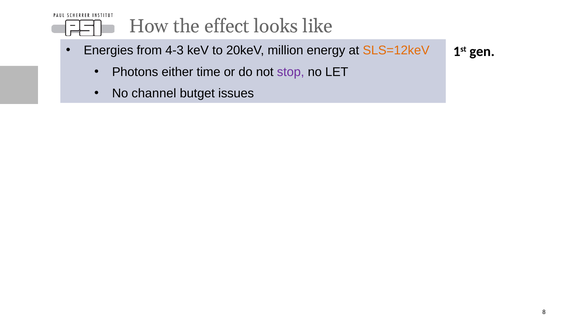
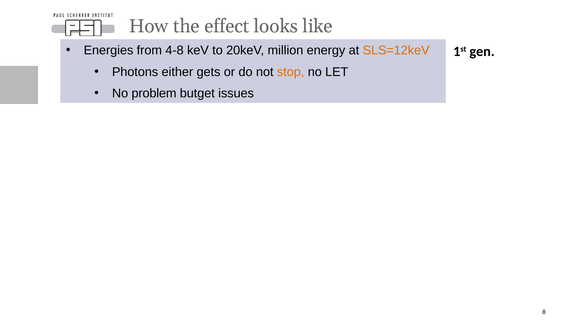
4-3: 4-3 -> 4-8 (174, 50)
time: time -> gets (209, 72)
stop colour: purple -> orange (291, 72)
channel: channel -> problem (154, 93)
